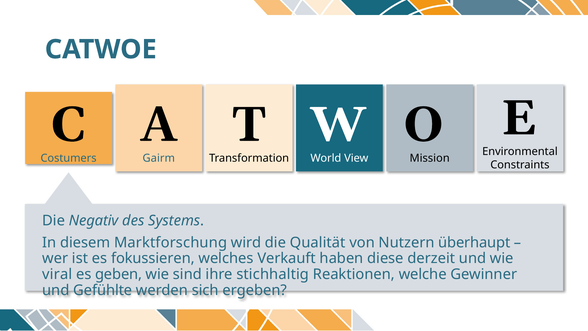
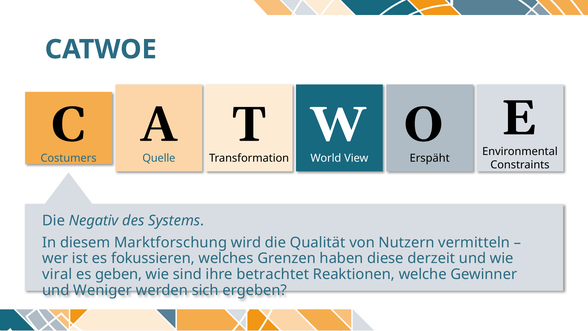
Gairm: Gairm -> Quelle (159, 158)
Mission: Mission -> Erspäht (430, 158)
überhaupt: überhaupt -> vermitteln (474, 242)
Verkauft: Verkauft -> Grenzen (287, 258)
stichhaltig: stichhaltig -> betrachtet (273, 274)
Gefühlte: Gefühlte -> Weniger (103, 290)
